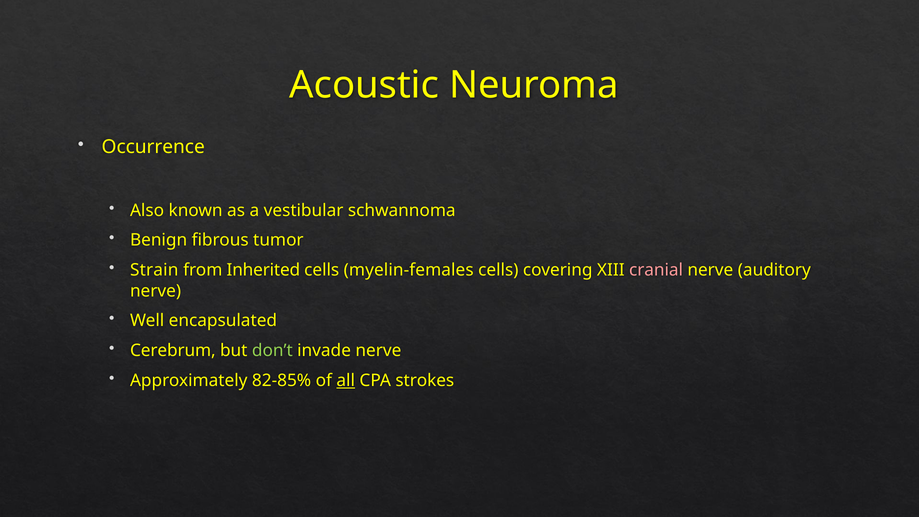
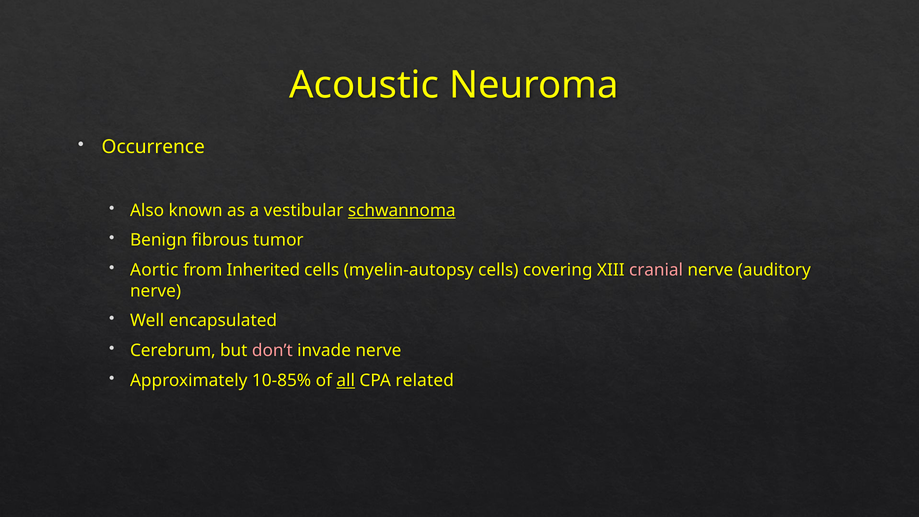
schwannoma underline: none -> present (402, 210)
Strain: Strain -> Aortic (154, 270)
myelin-females: myelin-females -> myelin-autopsy (409, 270)
don’t colour: light green -> pink (272, 351)
82-85%: 82-85% -> 10-85% (282, 380)
strokes: strokes -> related (425, 380)
